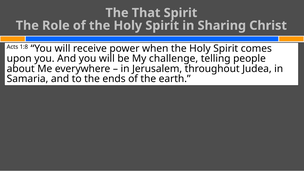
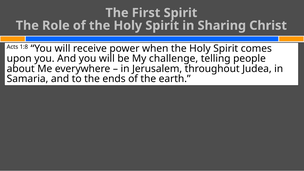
That: That -> First (146, 13)
